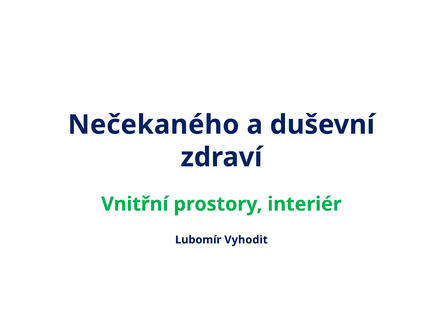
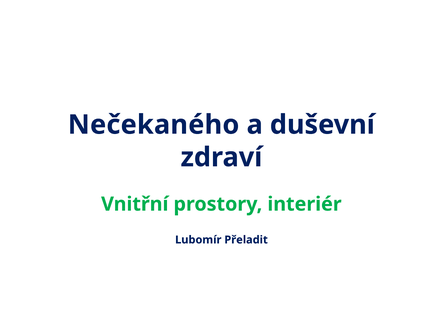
Vyhodit: Vyhodit -> Přeladit (246, 239)
